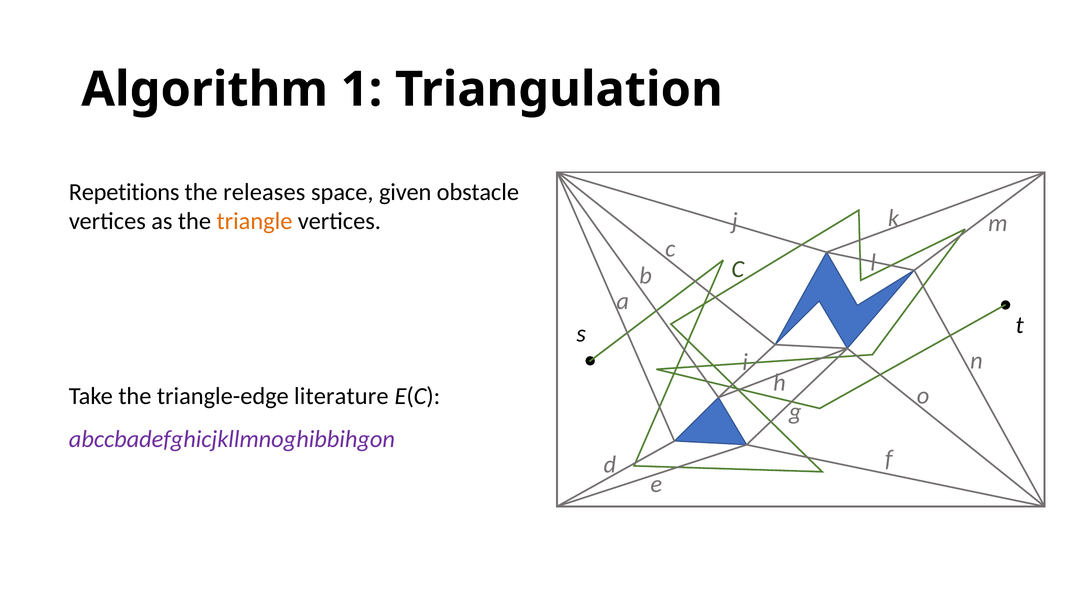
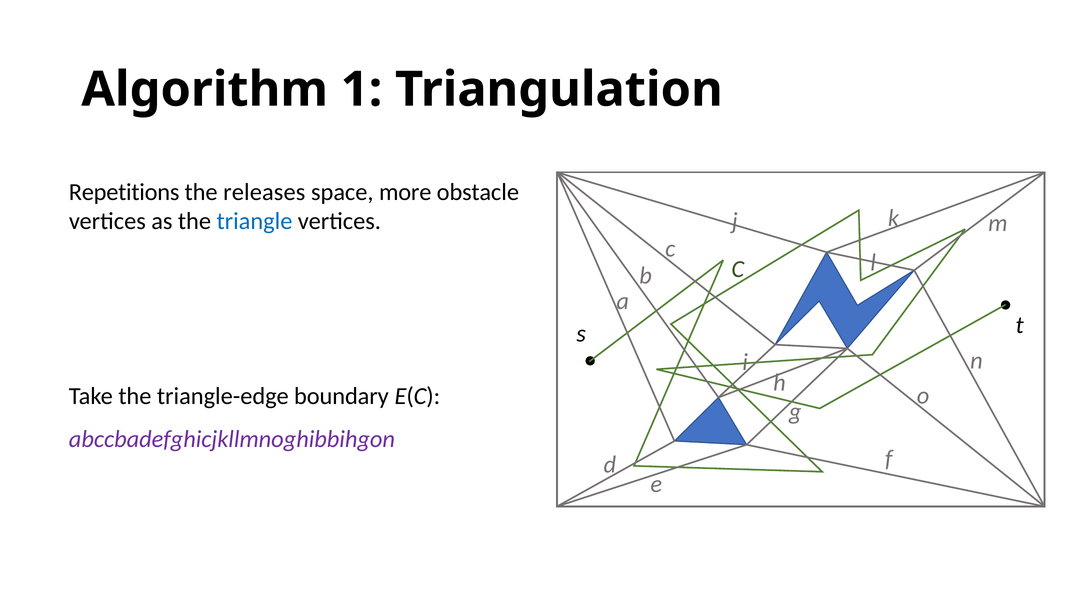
given: given -> more (405, 192)
triangle colour: orange -> blue (254, 221)
literature: literature -> boundary (341, 396)
